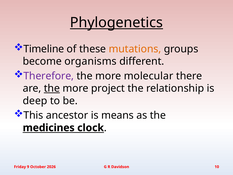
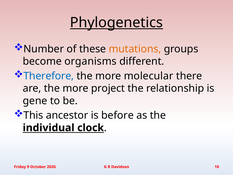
Timeline: Timeline -> Number (44, 49)
Therefore colour: purple -> blue (49, 76)
the underline: present -> none (52, 88)
deep: deep -> gene (35, 101)
means: means -> before (117, 115)
medicines: medicines -> individual (49, 128)
